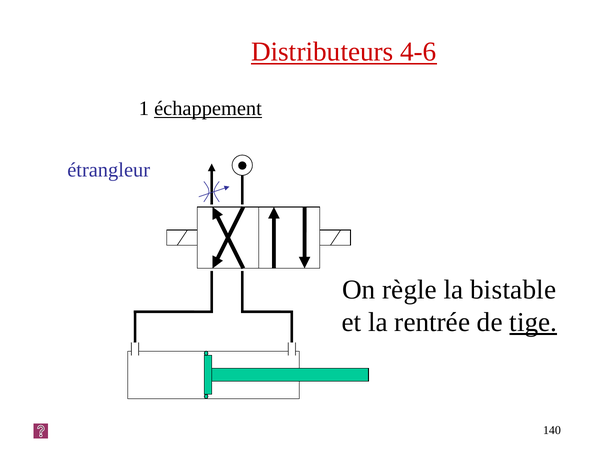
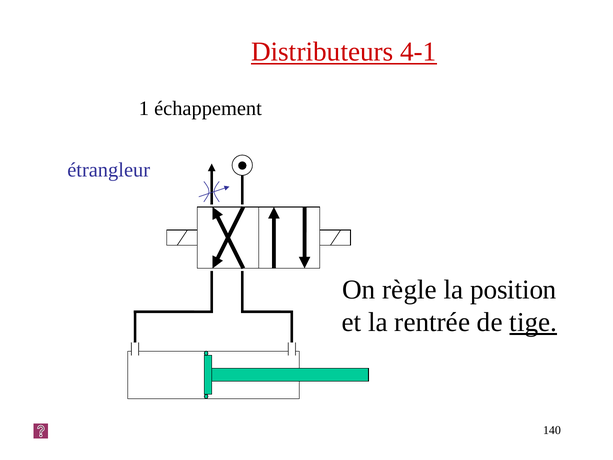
4-6: 4-6 -> 4-1 (418, 52)
échappement underline: present -> none (208, 109)
bistable: bistable -> position (513, 289)
